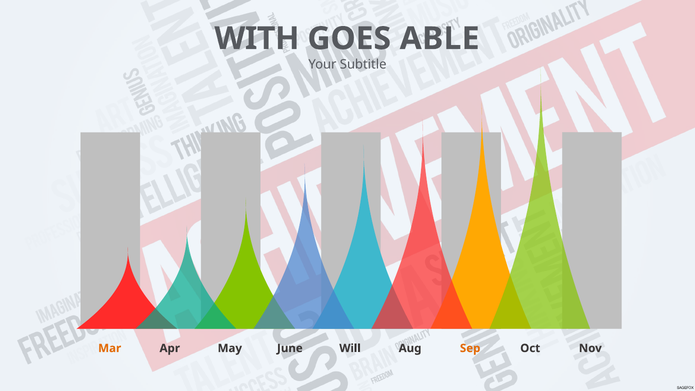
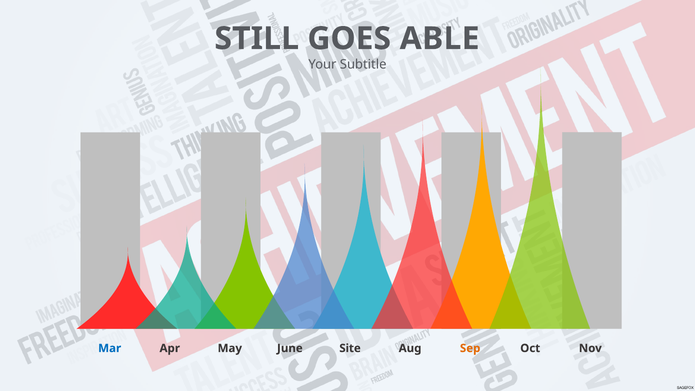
WITH: WITH -> STILL (257, 39)
Mar colour: orange -> blue (110, 348)
Will: Will -> Site (350, 348)
